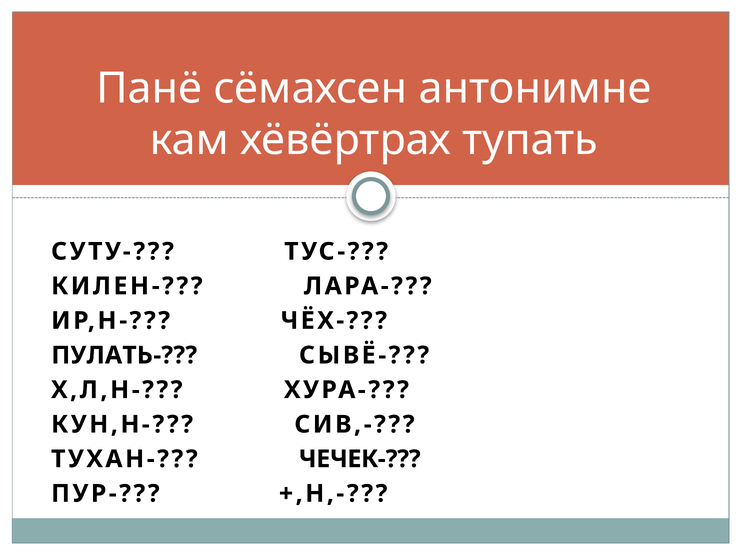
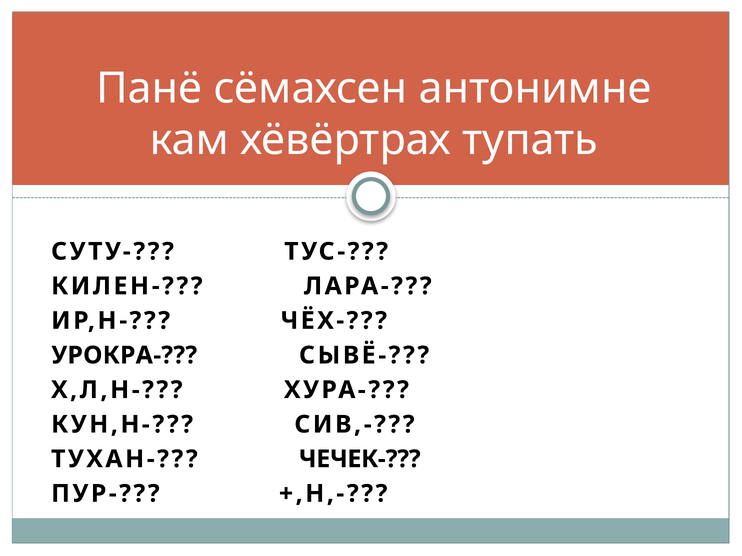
ПУЛАТЬ-: ПУЛАТЬ- -> УРОКРА- (124, 356)
